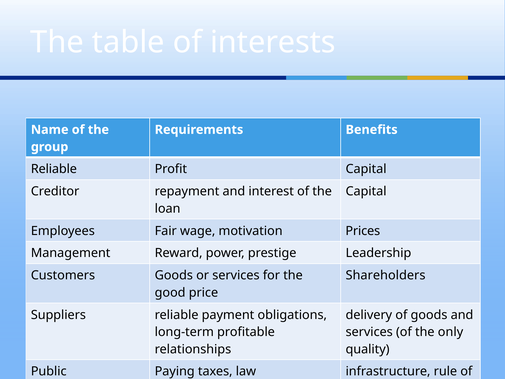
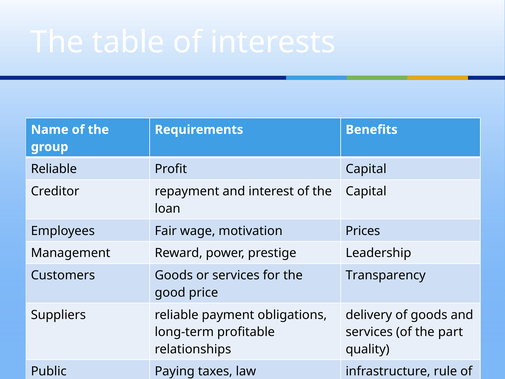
Shareholders: Shareholders -> Transparency (386, 275)
only: only -> part (451, 332)
